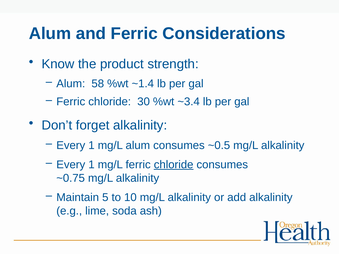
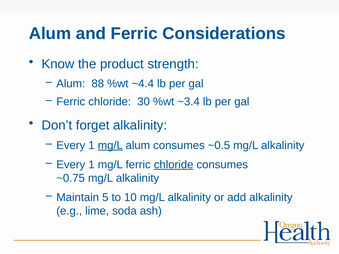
58: 58 -> 88 (98, 84)
~1.4: ~1.4 -> ~4.4 (143, 84)
mg/L underline: none -> present (110, 145)
